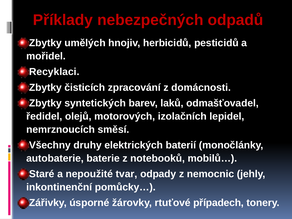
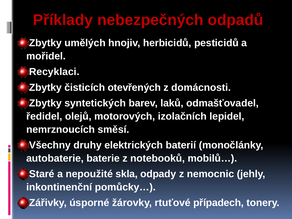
zpracování: zpracování -> otevřených (134, 88)
tvar: tvar -> skla (127, 174)
